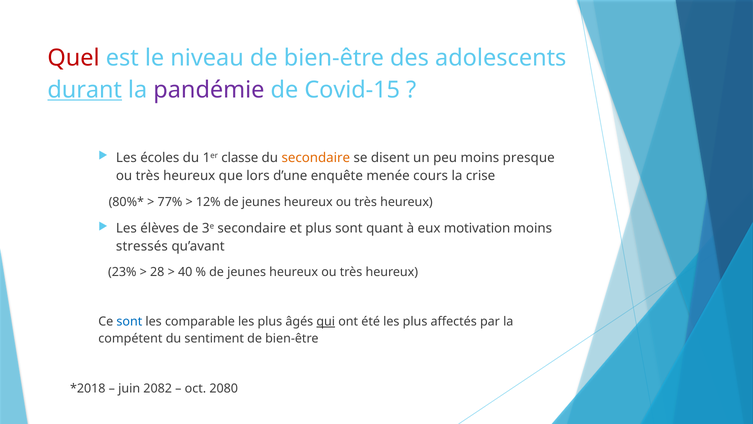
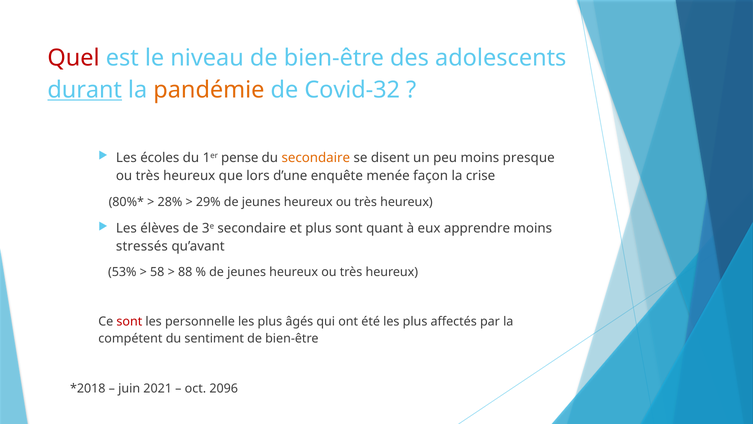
pandémie colour: purple -> orange (209, 90)
Covid-15: Covid-15 -> Covid-32 (352, 90)
classe: classe -> pense (240, 157)
cours: cours -> façon (431, 176)
77%: 77% -> 28% (170, 202)
12%: 12% -> 29% (208, 202)
motivation: motivation -> apprendre (477, 228)
23%: 23% -> 53% (122, 272)
28: 28 -> 58 (157, 272)
40: 40 -> 88 (185, 272)
sont colour: blue -> red (129, 321)
comparable: comparable -> personnelle (200, 321)
qui underline: present -> none (326, 321)
2082: 2082 -> 2021 (158, 388)
2080: 2080 -> 2096 (224, 388)
